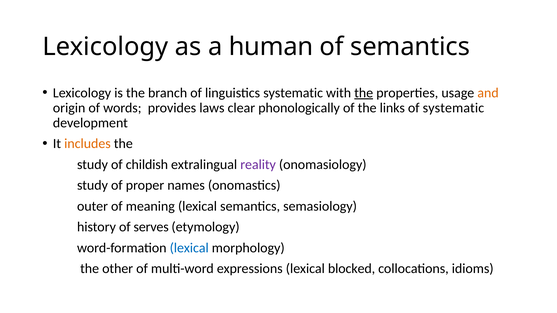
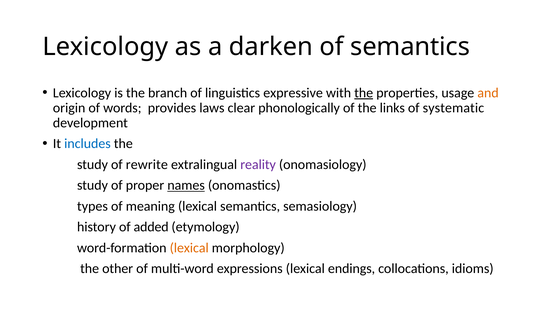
human: human -> darken (271, 47)
linguistics systematic: systematic -> expressive (293, 93)
includes colour: orange -> blue (87, 144)
childish: childish -> rewrite (147, 165)
names underline: none -> present (186, 186)
outer: outer -> types (92, 206)
serves: serves -> added (151, 227)
lexical colour: blue -> orange (189, 248)
blocked: blocked -> endings (352, 269)
